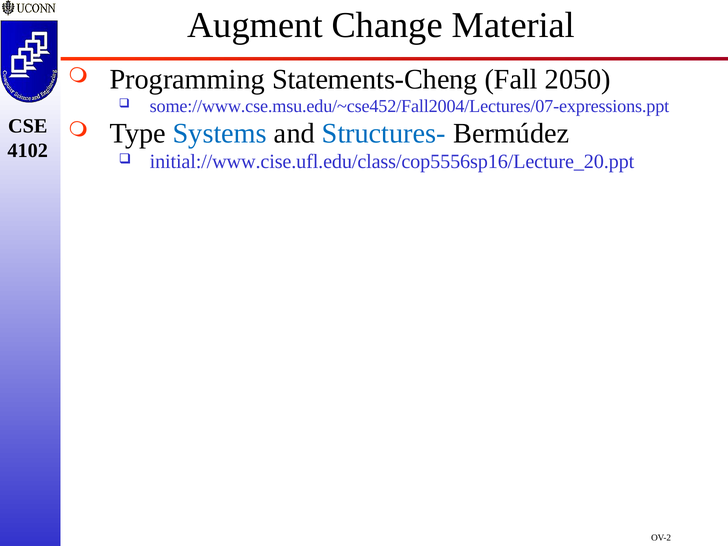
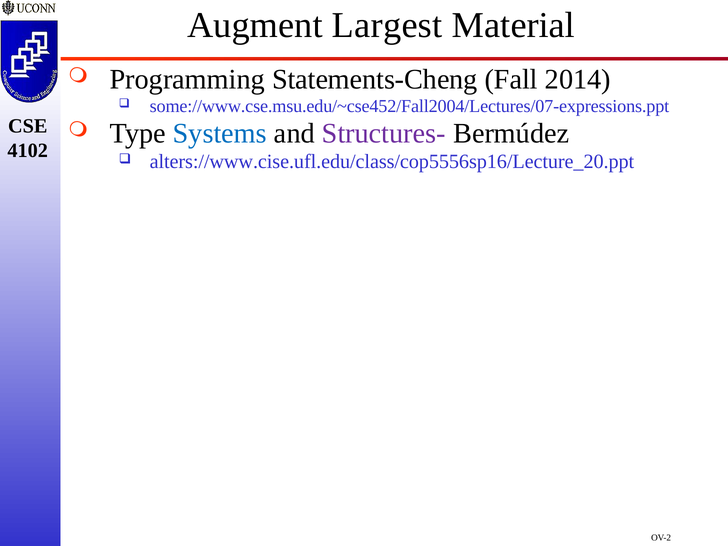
Change: Change -> Largest (387, 25)
2050: 2050 -> 2014 (578, 79)
Structures- colour: blue -> purple (384, 133)
initial://www.cise.ufl.edu/class/cop5556sp16/Lecture_20.ppt: initial://www.cise.ufl.edu/class/cop5556sp16/Lecture_20.ppt -> alters://www.cise.ufl.edu/class/cop5556sp16/Lecture_20.ppt (392, 162)
